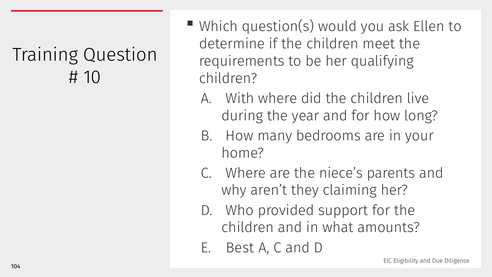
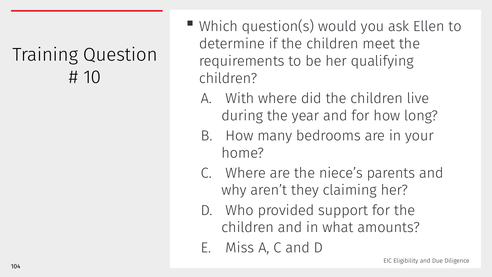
Best: Best -> Miss (240, 247)
